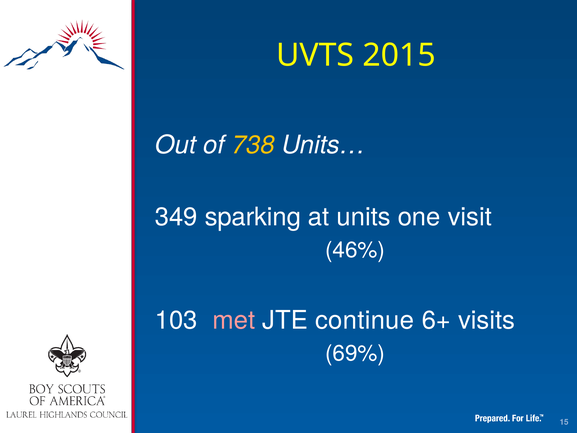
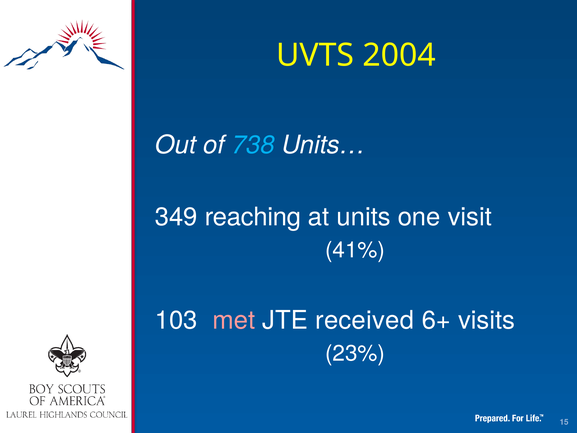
2015: 2015 -> 2004 (399, 55)
738 colour: yellow -> light blue (253, 145)
sparking: sparking -> reaching (253, 217)
46%: 46% -> 41% (355, 250)
continue: continue -> received (365, 320)
69%: 69% -> 23% (355, 353)
